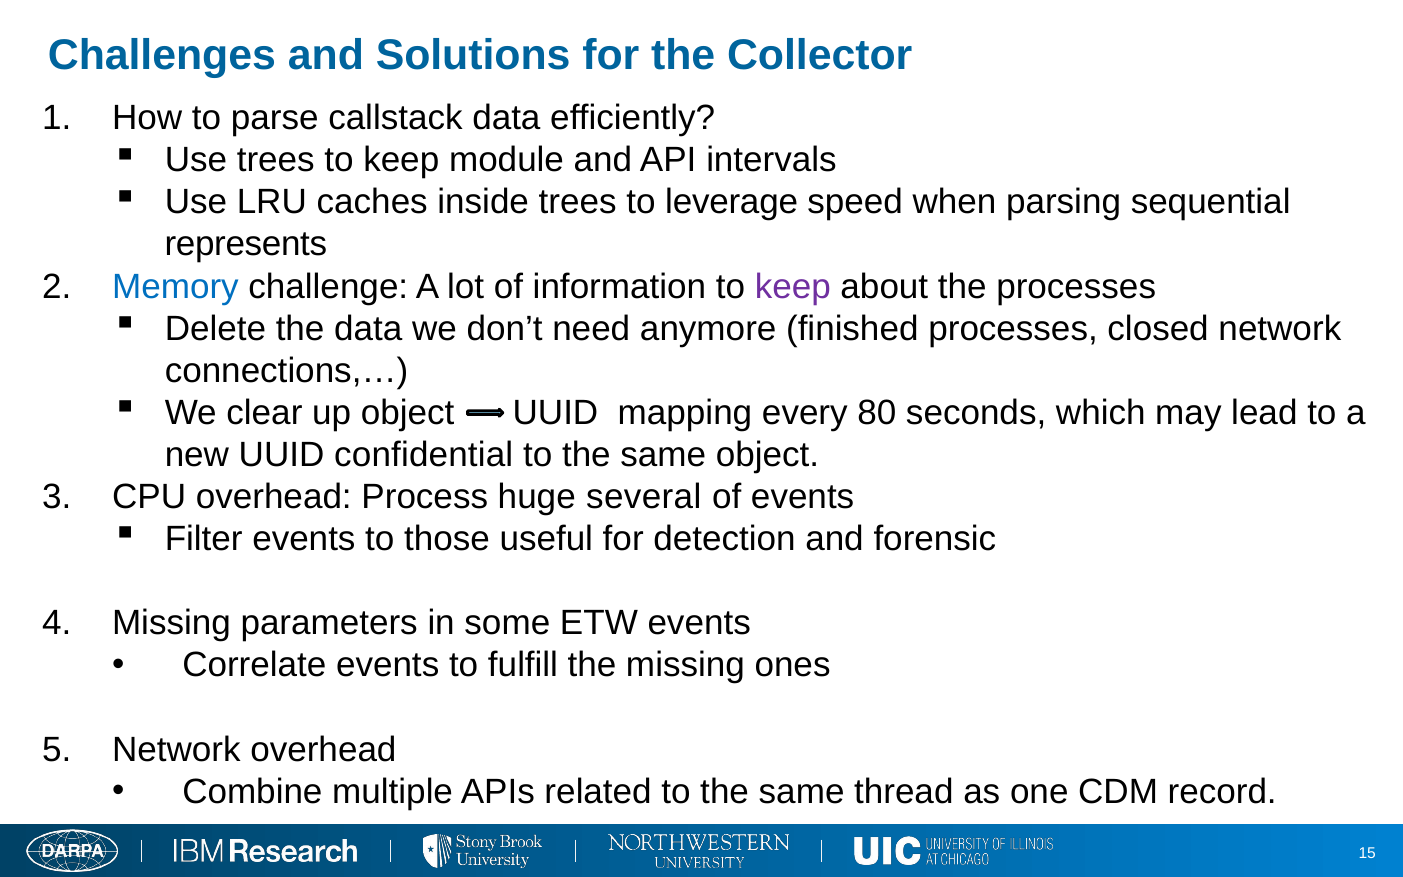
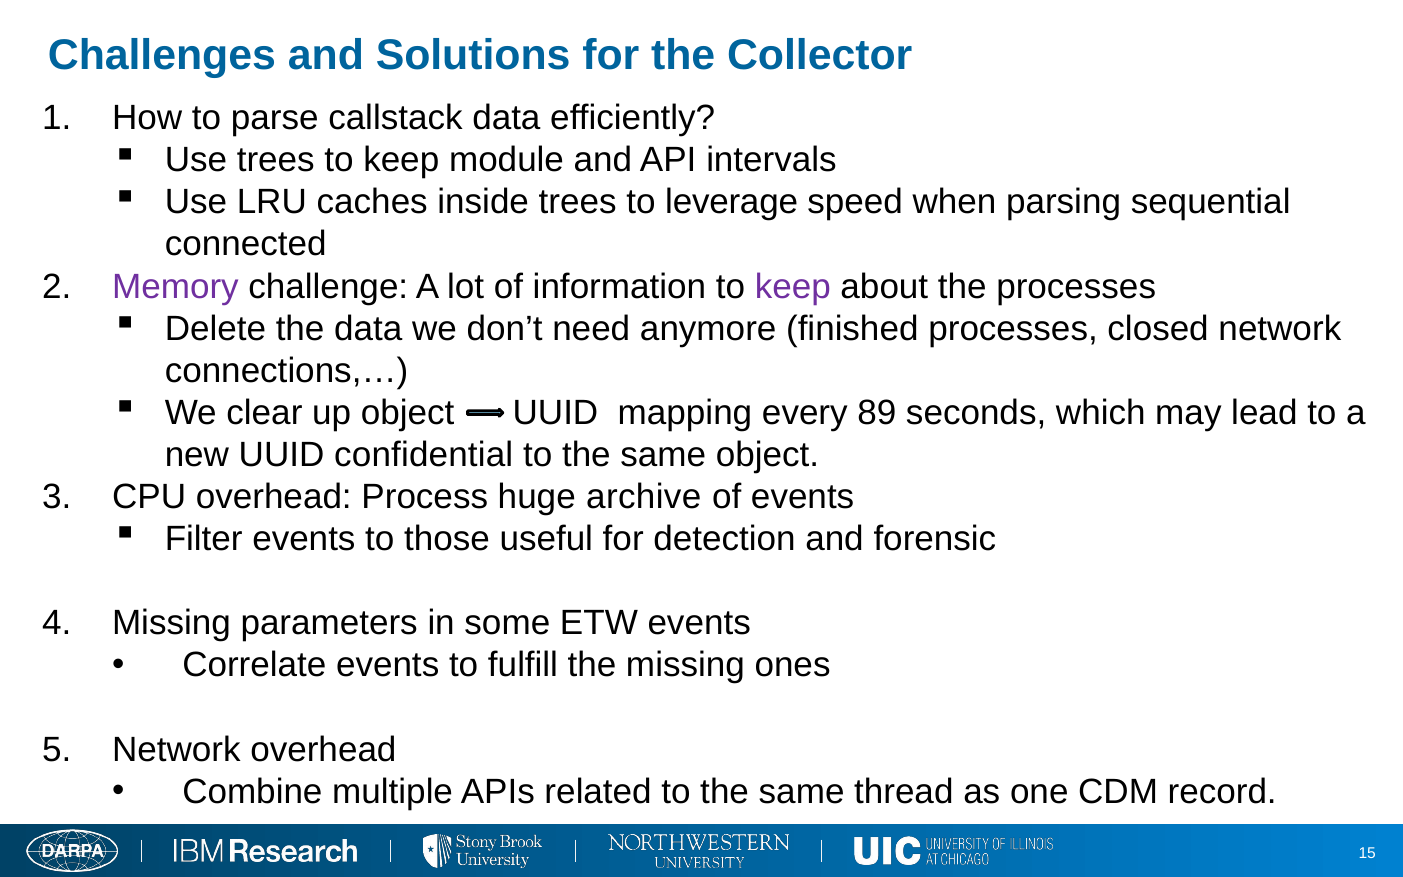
represents: represents -> connected (246, 244)
Memory colour: blue -> purple (175, 286)
80: 80 -> 89 (877, 413)
several: several -> archive (644, 497)
